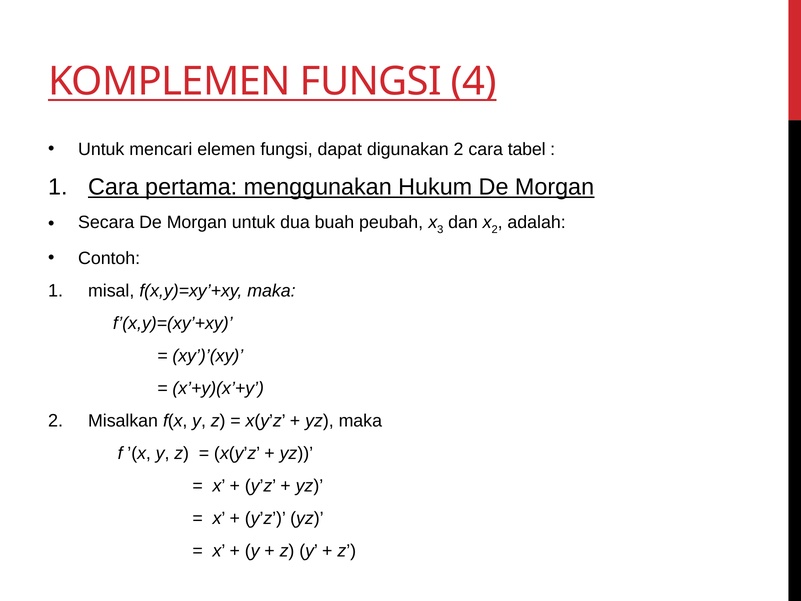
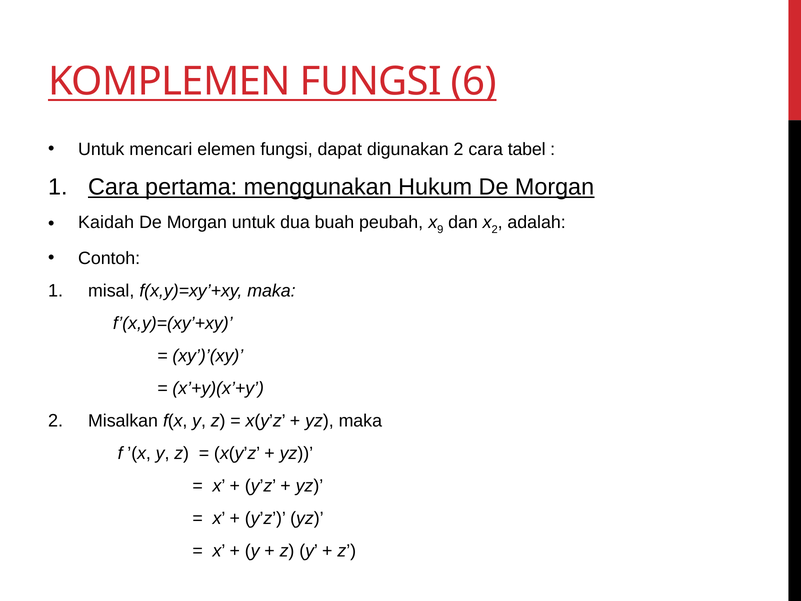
4: 4 -> 6 (474, 82)
Secara: Secara -> Kaidah (106, 222)
3: 3 -> 9 (440, 229)
